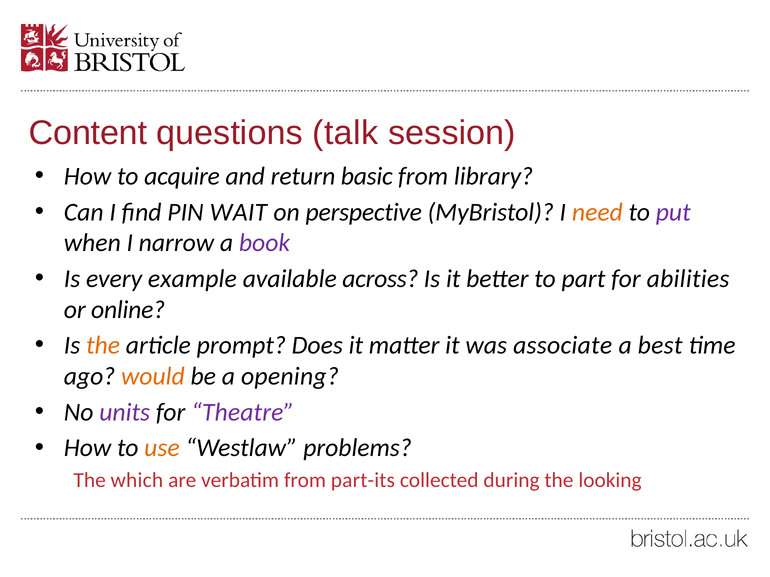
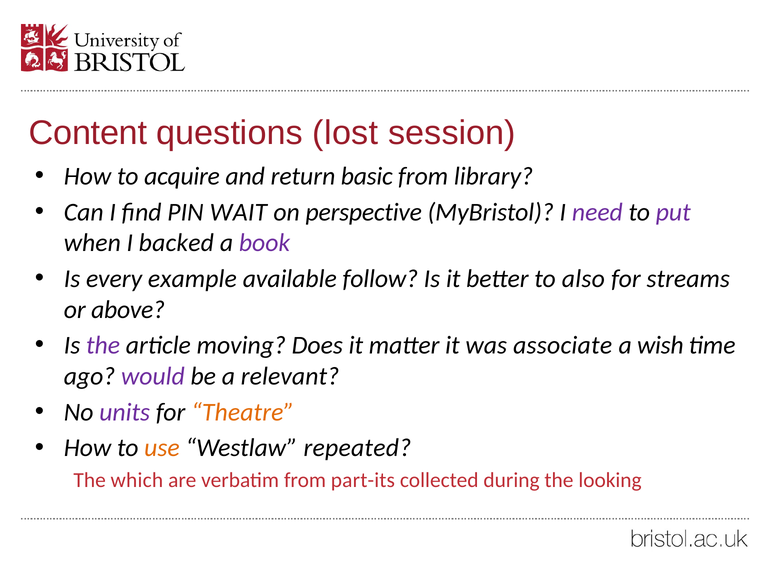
talk: talk -> lost (345, 133)
need colour: orange -> purple (597, 212)
narrow: narrow -> backed (176, 243)
across: across -> follow (380, 279)
part: part -> also (583, 279)
abilities: abilities -> streams (688, 279)
online: online -> above (128, 310)
the colour: orange -> purple (103, 346)
prompt: prompt -> moving (241, 346)
best: best -> wish (660, 346)
would colour: orange -> purple (153, 377)
opening: opening -> relevant (290, 377)
Theatre colour: purple -> orange (243, 412)
problems: problems -> repeated (357, 448)
